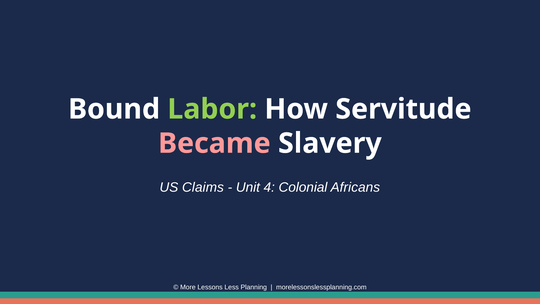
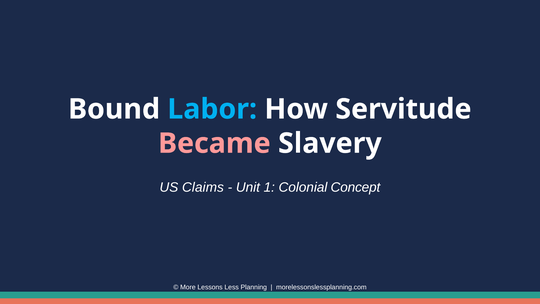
Labor colour: light green -> light blue (212, 109)
4: 4 -> 1 (269, 187)
Africans: Africans -> Concept (355, 187)
